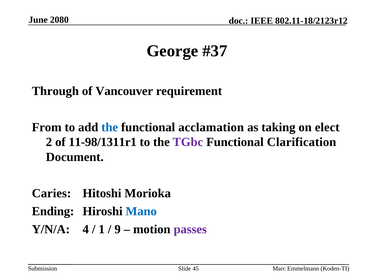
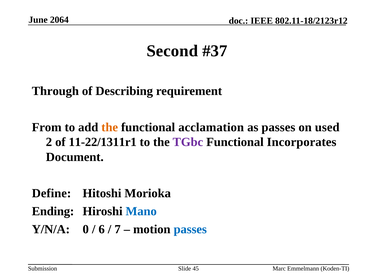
2080: 2080 -> 2064 (59, 20)
George: George -> Second (172, 51)
Vancouver: Vancouver -> Describing (124, 91)
the colour: blue -> orange (110, 127)
as taking: taking -> passes (278, 127)
elect: elect -> used (327, 127)
11-98/1311r1: 11-98/1311r1 -> 11-22/1311r1 (103, 142)
Clarification: Clarification -> Incorporates (302, 142)
Caries: Caries -> Define (51, 194)
4: 4 -> 0 (86, 230)
1: 1 -> 6 (102, 230)
9: 9 -> 7 (118, 230)
passes colour: purple -> blue (190, 230)
